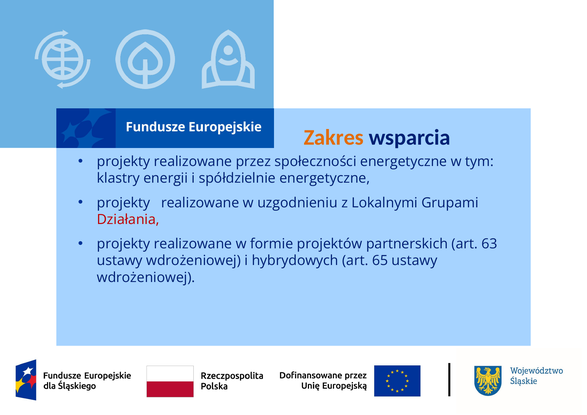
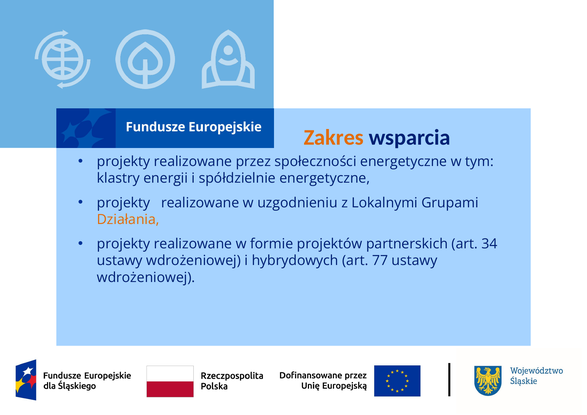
Działania colour: red -> orange (128, 220)
63: 63 -> 34 (489, 244)
65: 65 -> 77 (380, 261)
